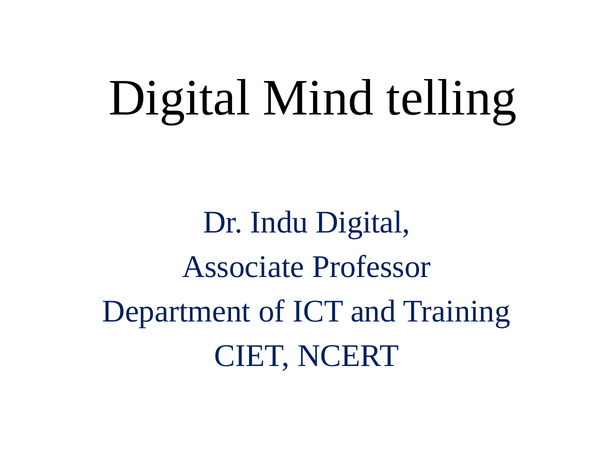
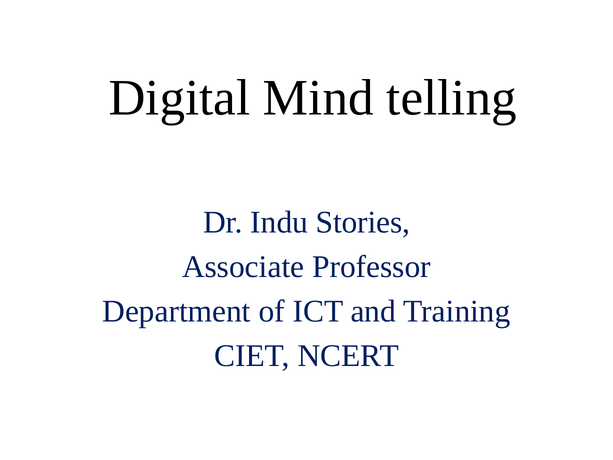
Indu Digital: Digital -> Stories (363, 222)
